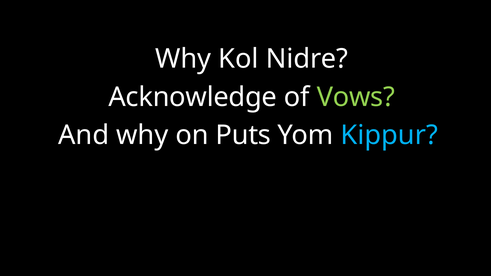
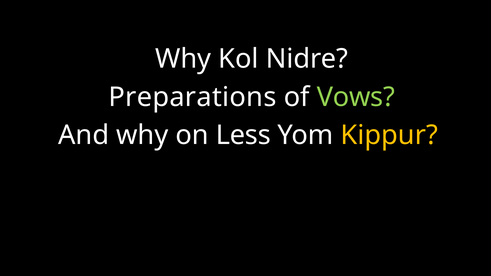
Acknowledge: Acknowledge -> Preparations (192, 97)
Puts: Puts -> Less (243, 135)
Kippur colour: light blue -> yellow (389, 135)
